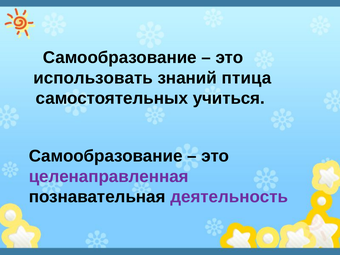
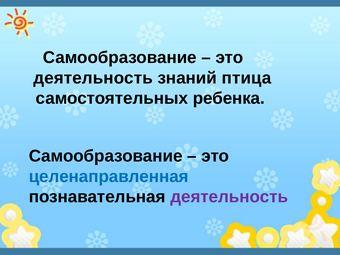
использовать: использовать -> деятельность (93, 78)
учиться: учиться -> ребенка (229, 98)
целенаправленная colour: purple -> blue (109, 176)
